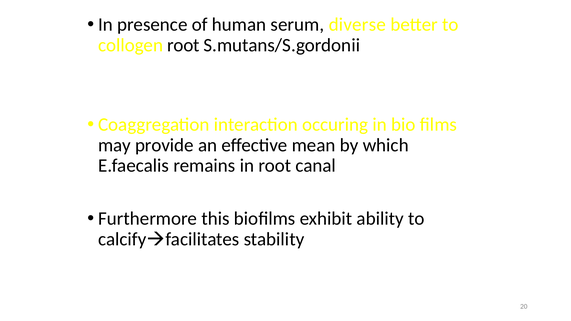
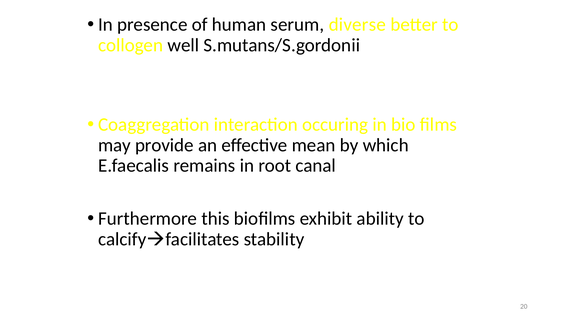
collogen root: root -> well (183, 45)
